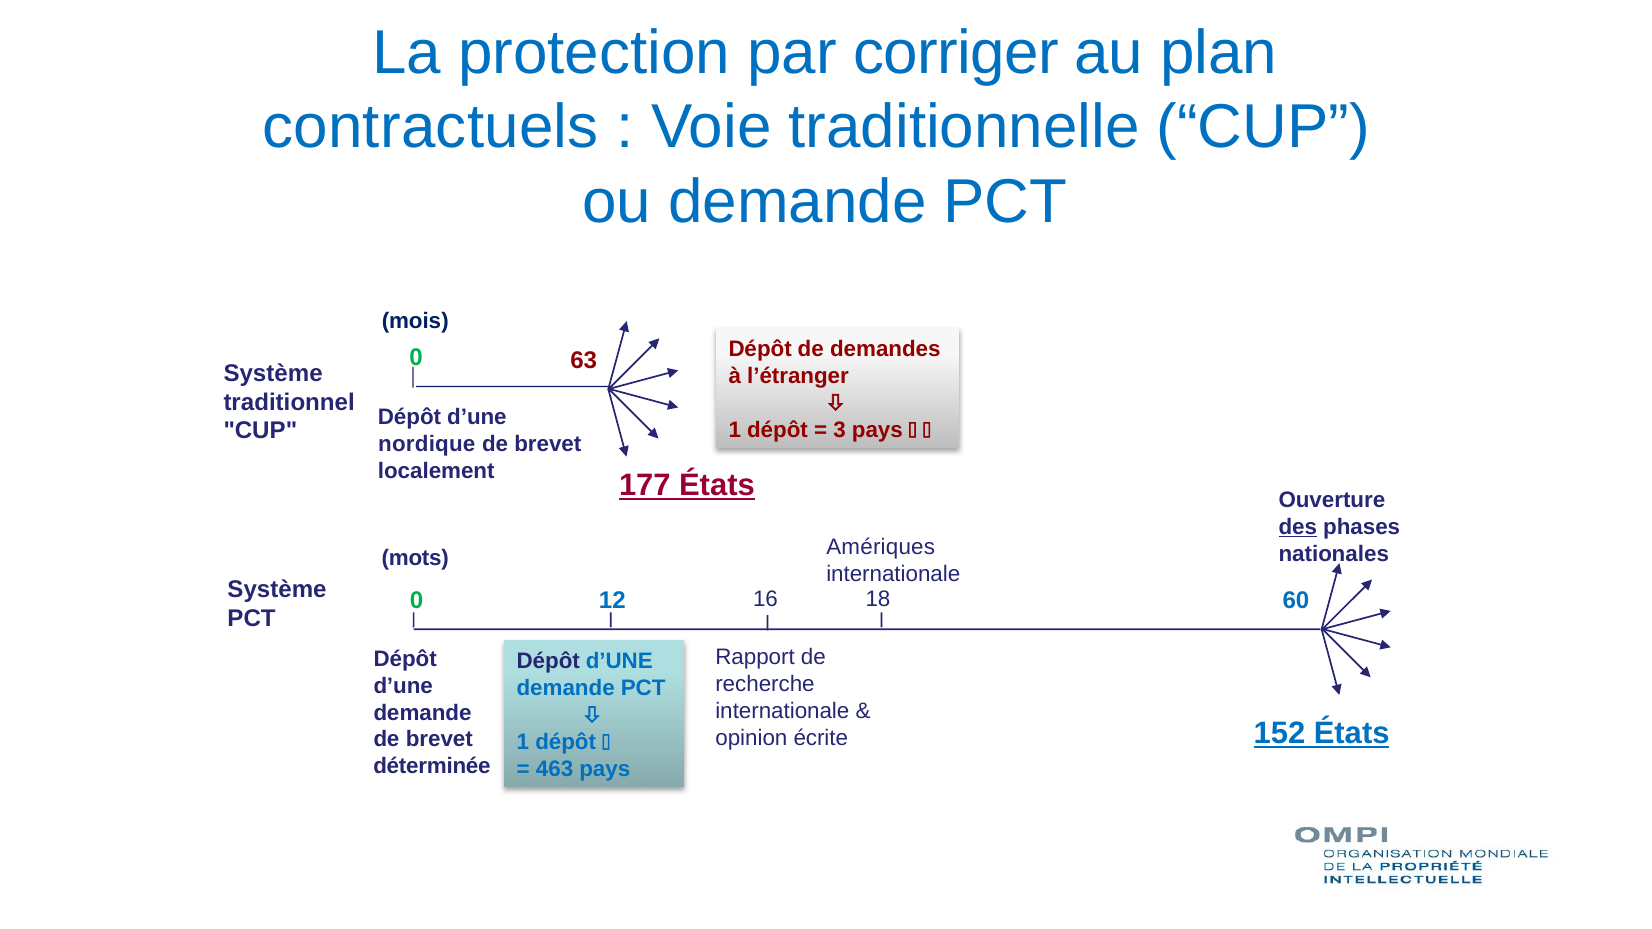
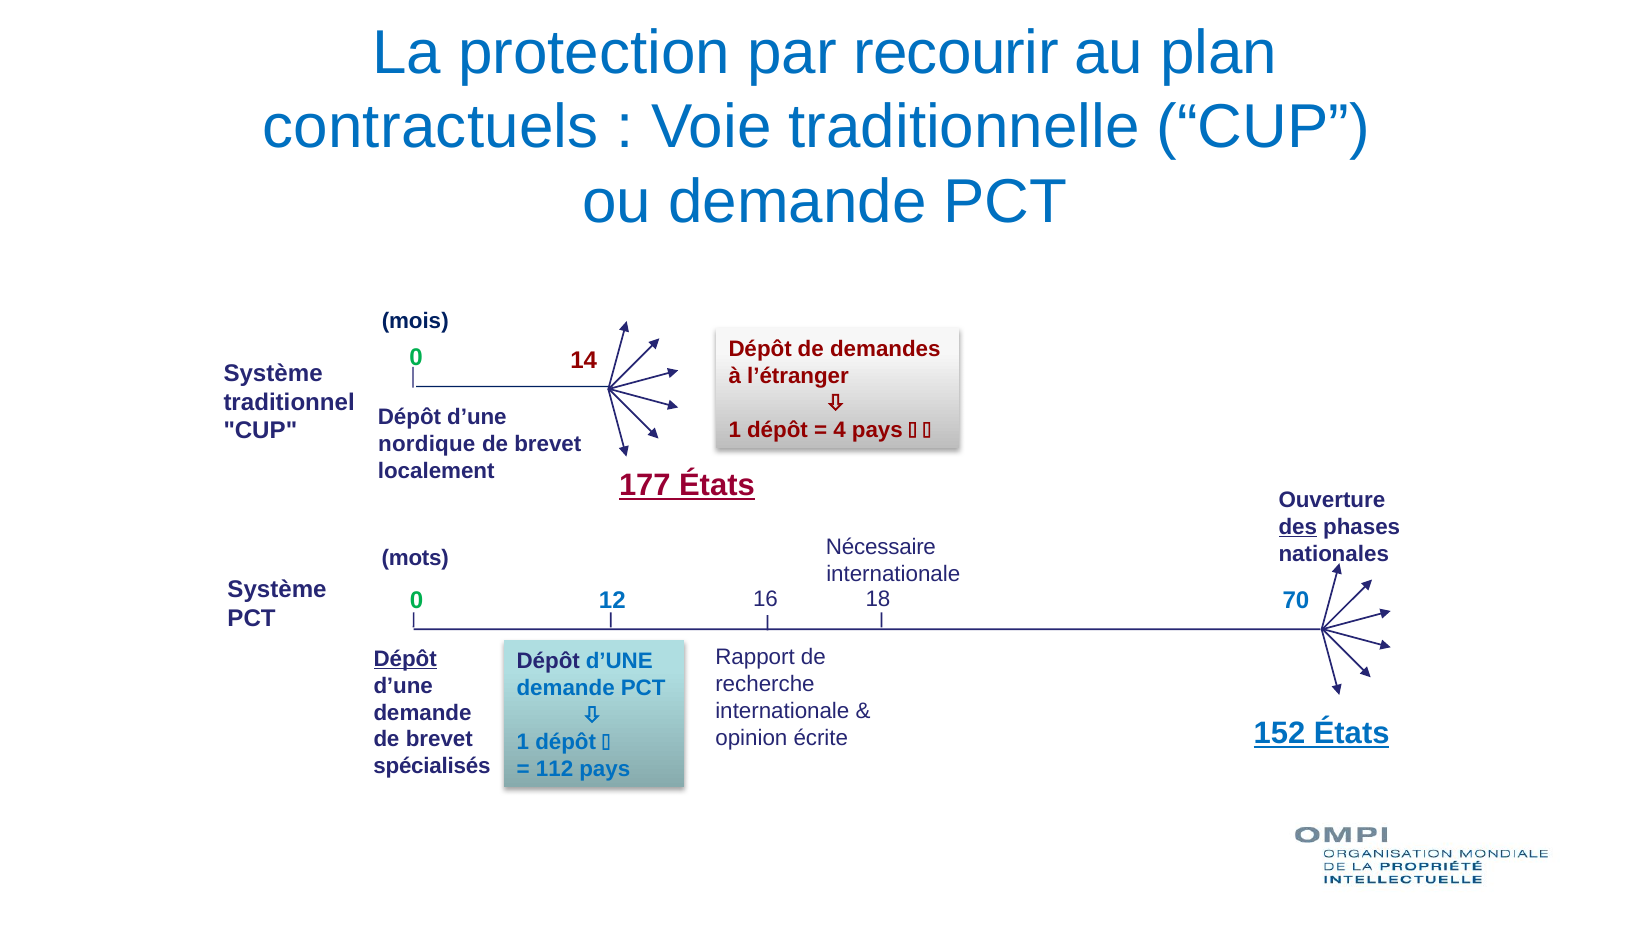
corriger: corriger -> recourir (956, 53)
63: 63 -> 14 (584, 360)
3: 3 -> 4 (839, 430)
Amériques: Amériques -> Nécessaire (881, 548)
60: 60 -> 70 (1296, 601)
Dépôt underline: none -> present (405, 659)
déterminée: déterminée -> spécialisés (432, 767)
463: 463 -> 112 (555, 769)
